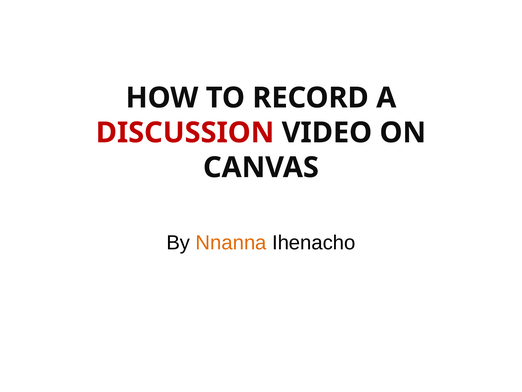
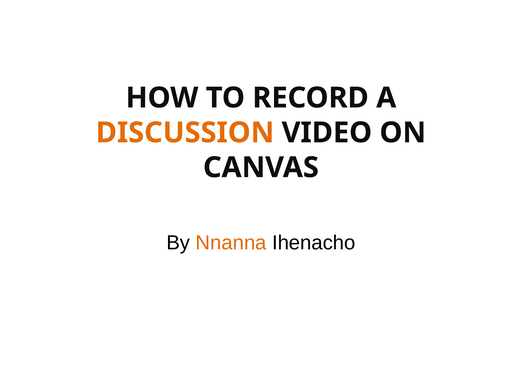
DISCUSSION colour: red -> orange (185, 133)
